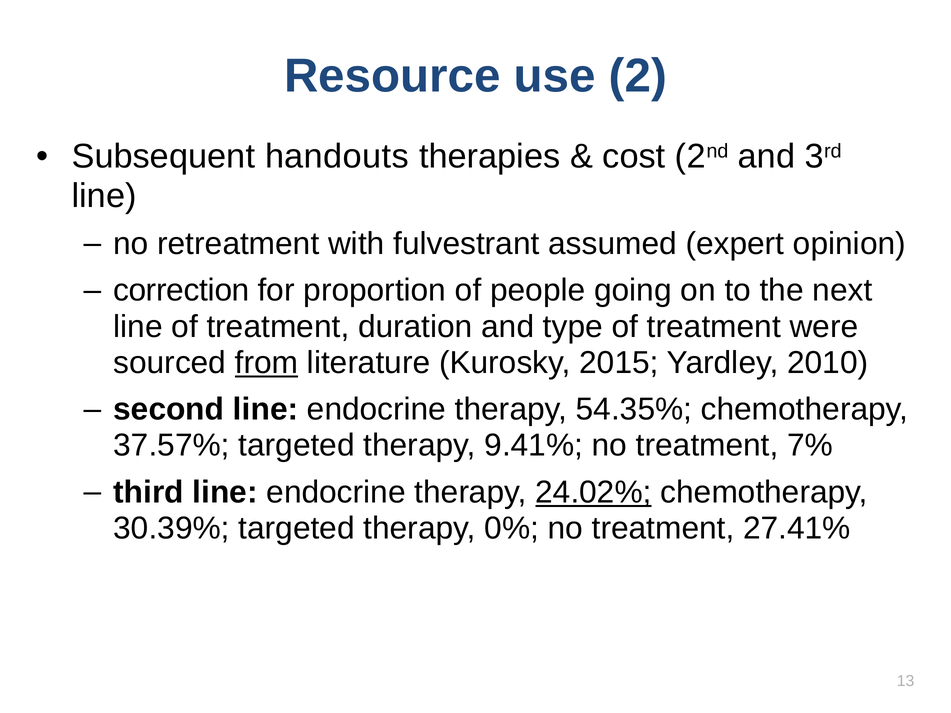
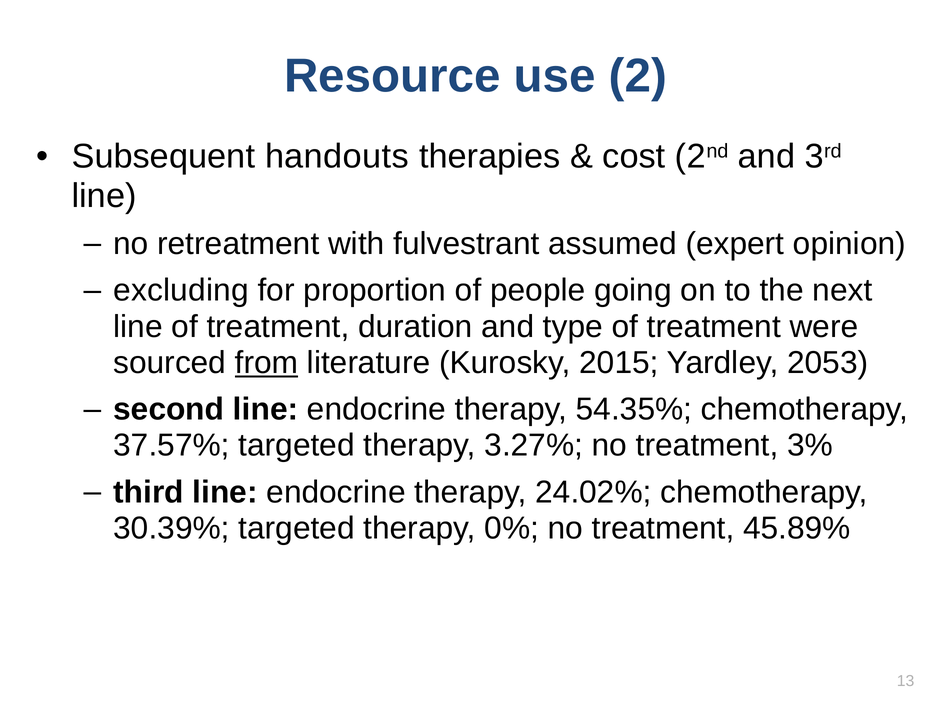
correction: correction -> excluding (181, 291)
2010: 2010 -> 2053 (828, 363)
9.41%: 9.41% -> 3.27% (534, 446)
7%: 7% -> 3% (810, 446)
24.02% underline: present -> none (593, 492)
27.41%: 27.41% -> 45.89% (797, 528)
